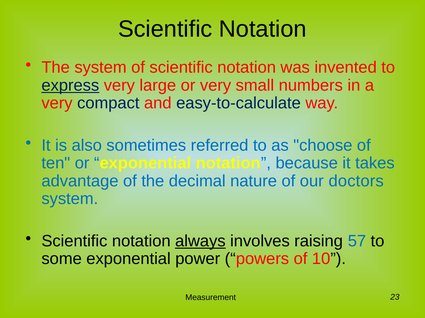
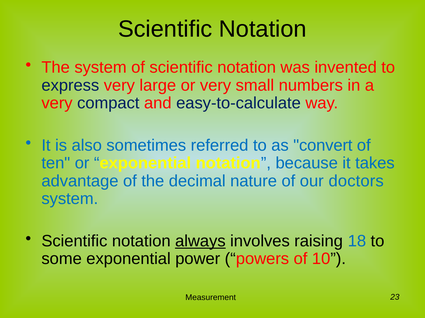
express underline: present -> none (70, 85)
choose: choose -> convert (323, 146)
57: 57 -> 18 (357, 242)
